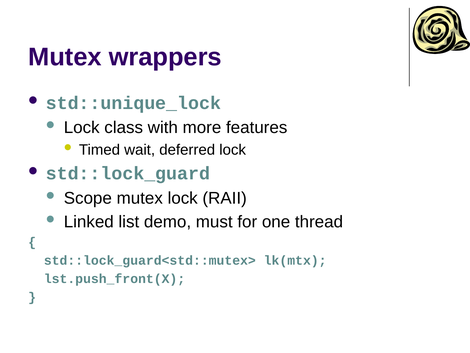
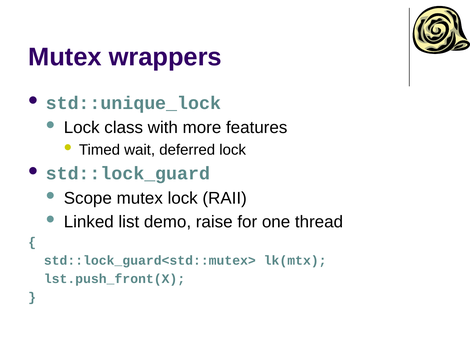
must: must -> raise (214, 222)
